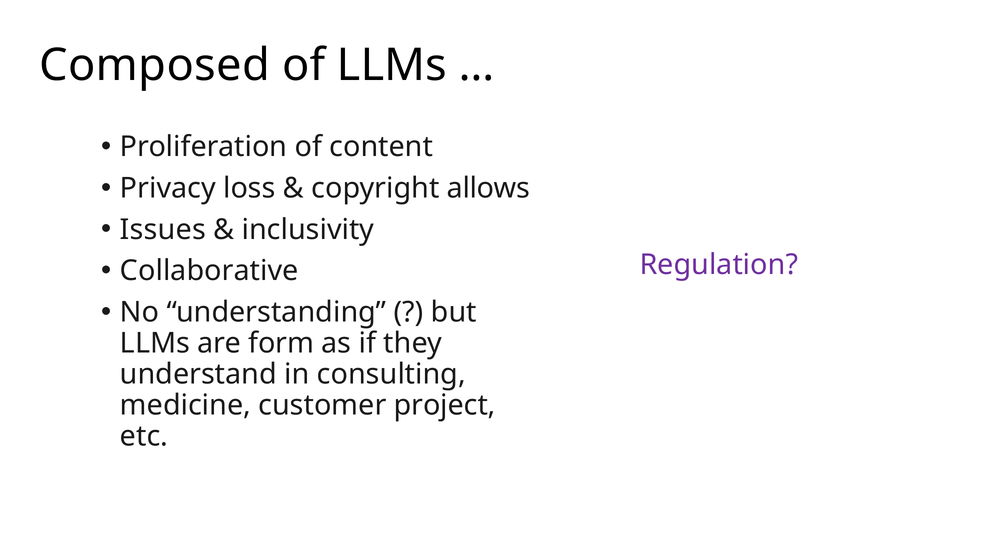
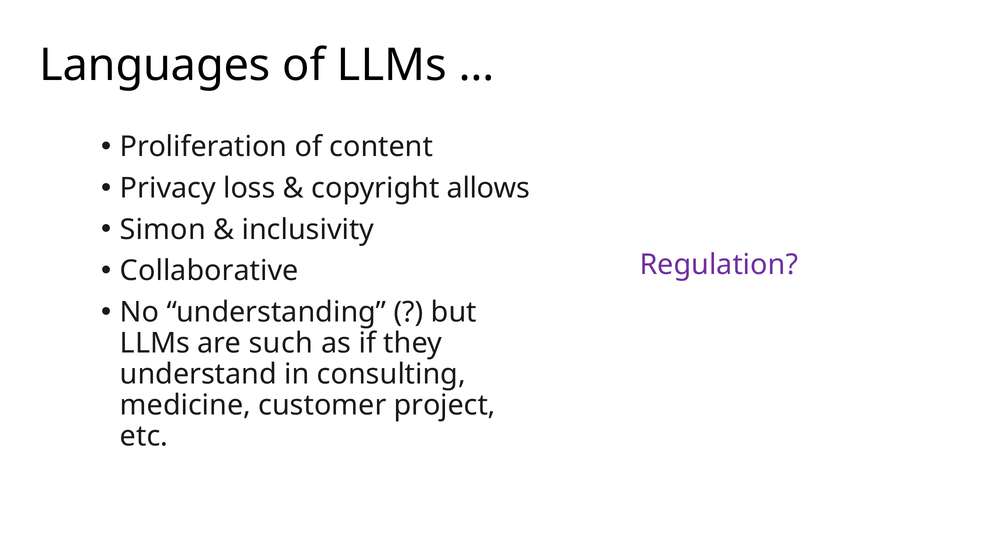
Composed: Composed -> Languages (155, 65)
Issues: Issues -> Simon (163, 230)
form: form -> such (281, 343)
